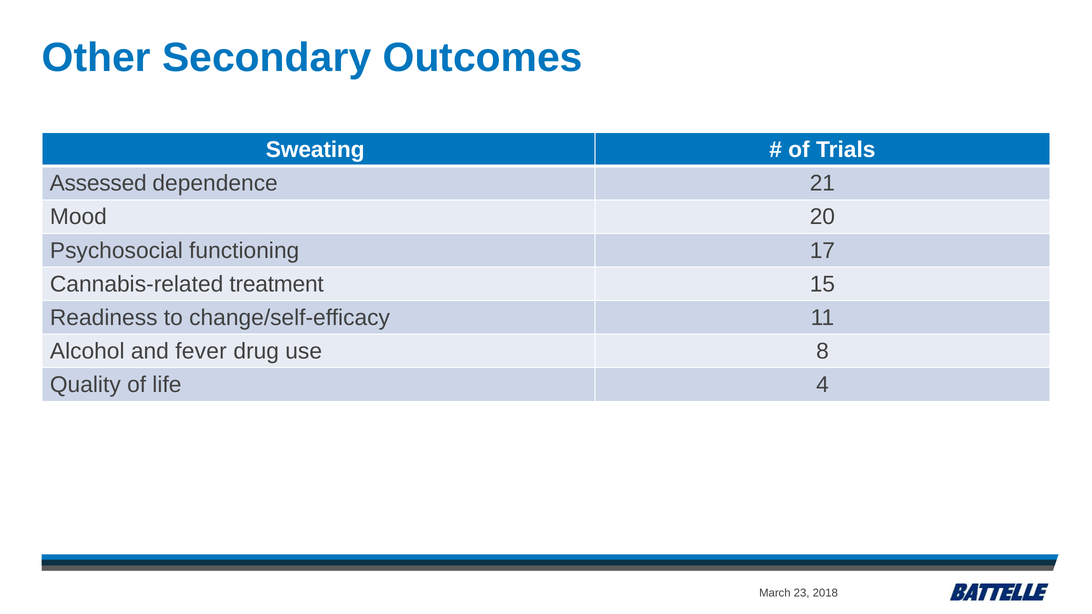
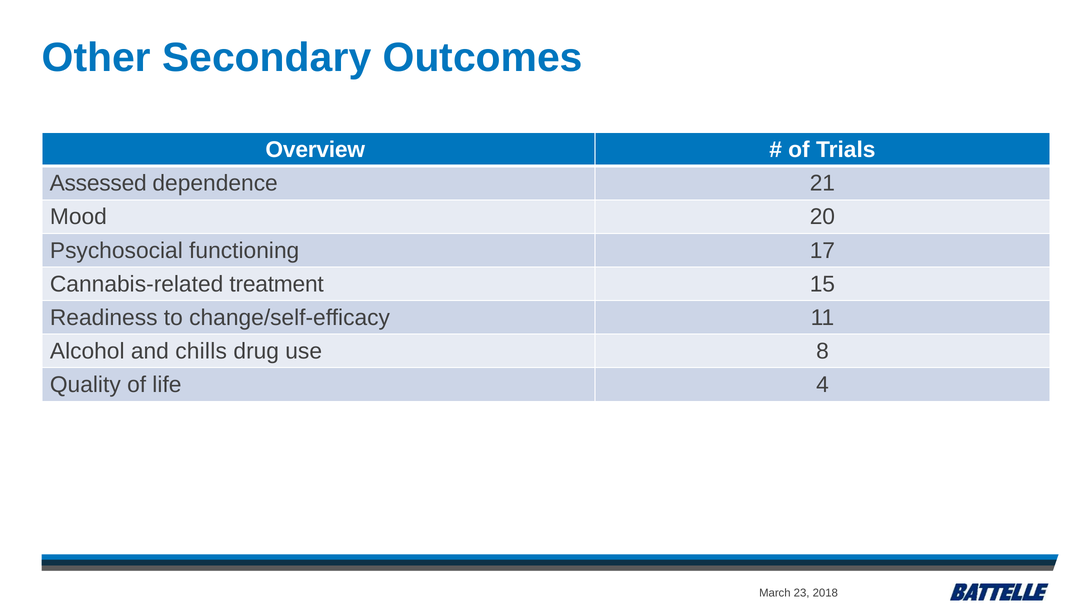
Sweating: Sweating -> Overview (315, 150)
fever: fever -> chills (201, 351)
